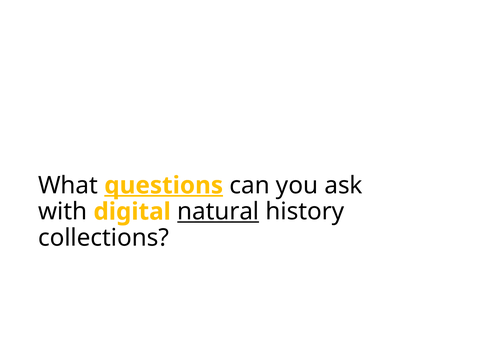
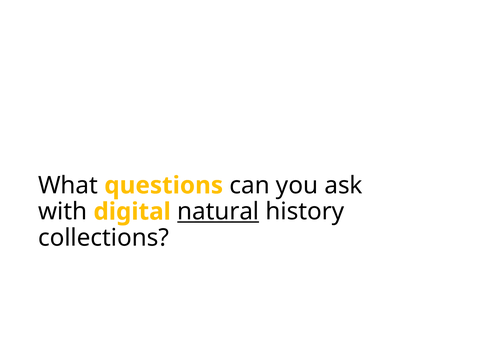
questions underline: present -> none (164, 186)
